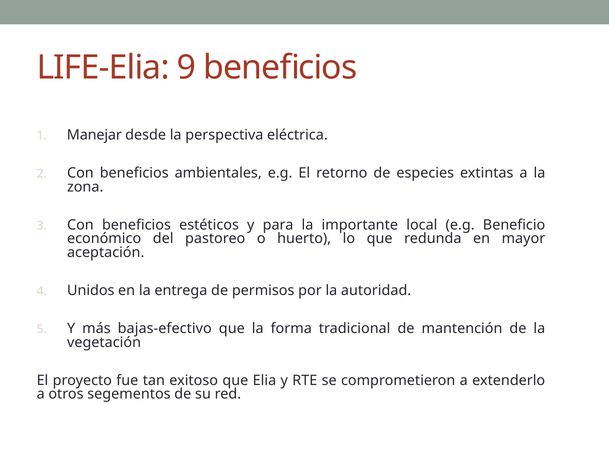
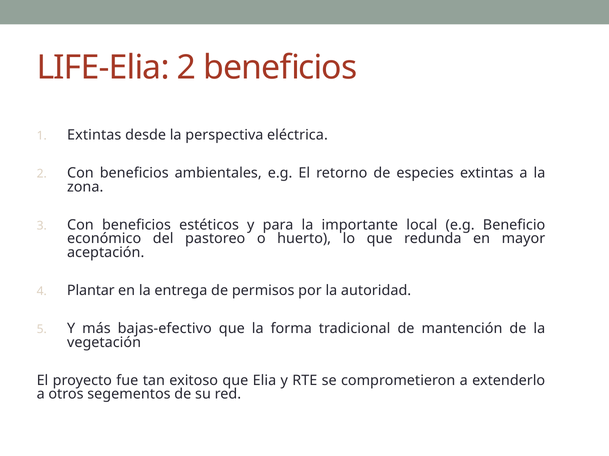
LIFE-Elia 9: 9 -> 2 (186, 68)
Manejar: Manejar -> Extintas (94, 135)
Unidos: Unidos -> Plantar (91, 291)
